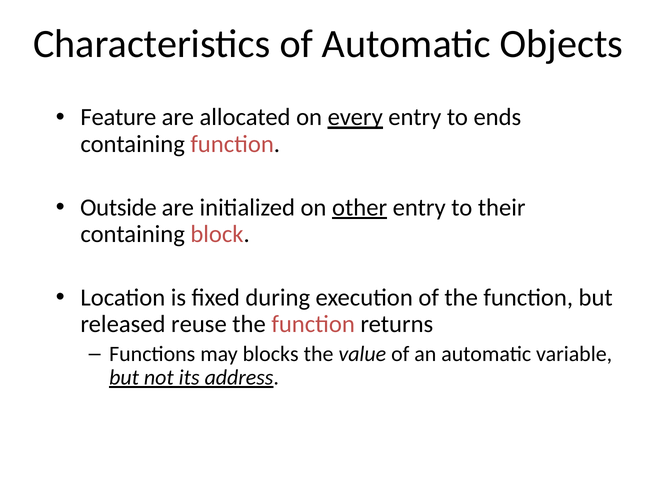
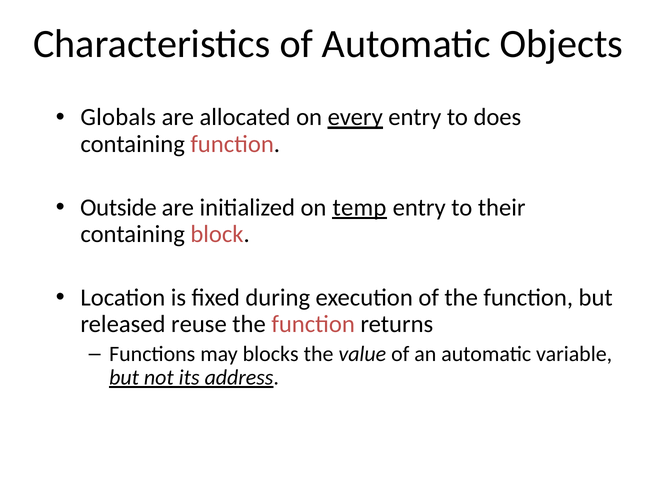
Feature: Feature -> Globals (118, 117)
ends: ends -> does (497, 117)
other: other -> temp (360, 207)
